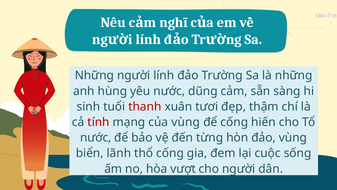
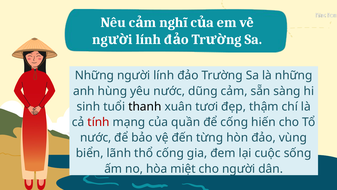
thanh colour: red -> black (145, 106)
của vùng: vùng -> quần (186, 122)
vượt: vượt -> miệt (183, 168)
